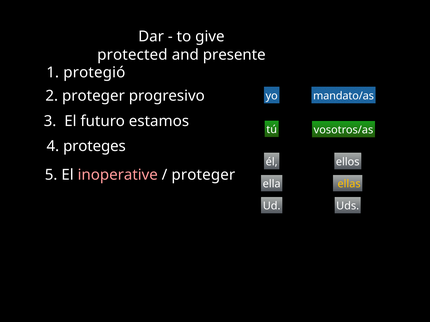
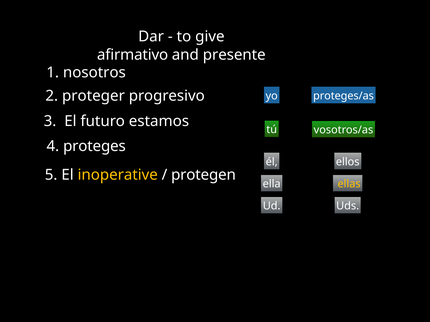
protected: protected -> afirmativo (133, 55)
protegió: protegió -> nosotros (94, 73)
mandato/as: mandato/as -> proteges/as (344, 96)
inoperative colour: pink -> yellow (118, 175)
proteger: proteger -> protegen (203, 175)
